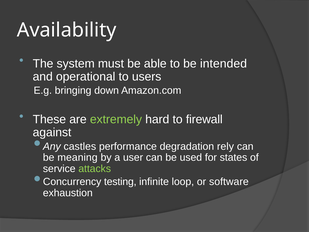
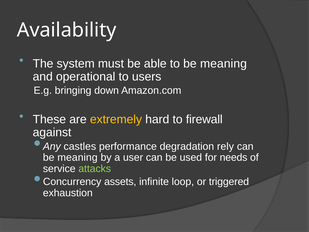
to be intended: intended -> meaning (223, 64)
extremely colour: light green -> yellow (116, 119)
states: states -> needs (234, 157)
testing: testing -> assets (120, 182)
software: software -> triggered (229, 182)
